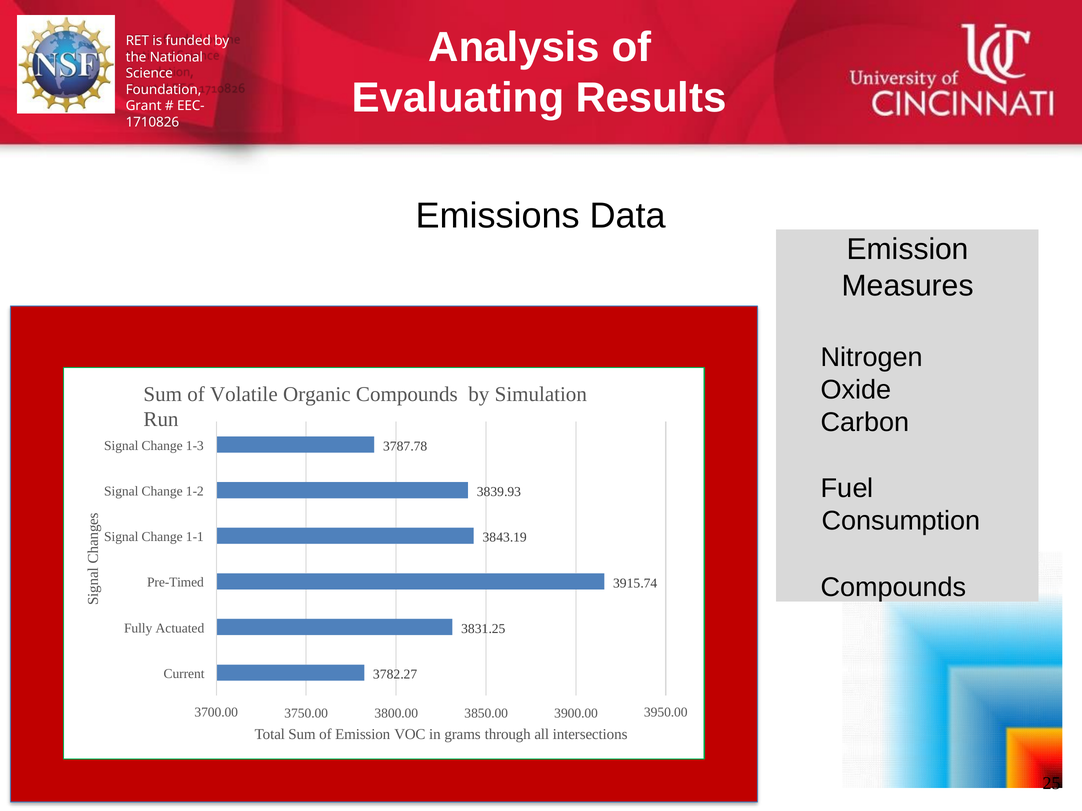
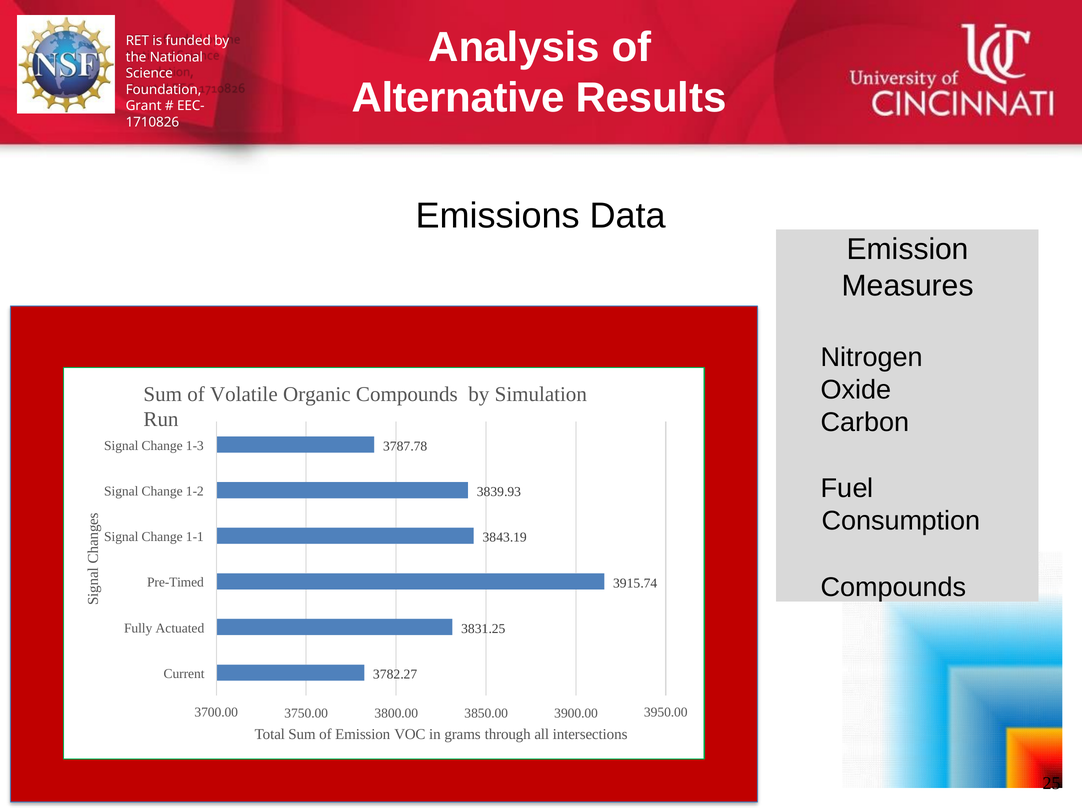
Evaluating: Evaluating -> Alternative (458, 98)
